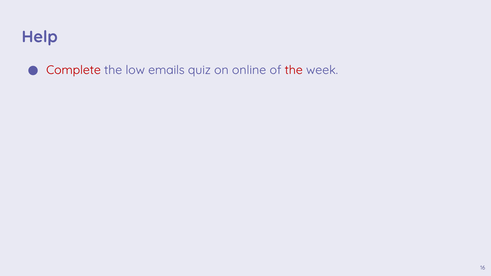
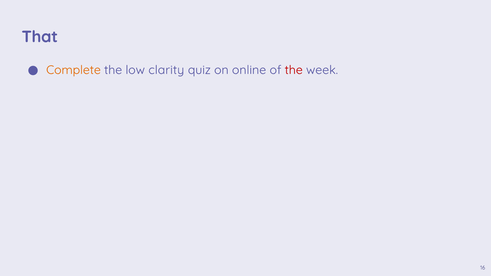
Help: Help -> That (40, 37)
Complete colour: red -> orange (74, 70)
emails: emails -> clarity (166, 70)
